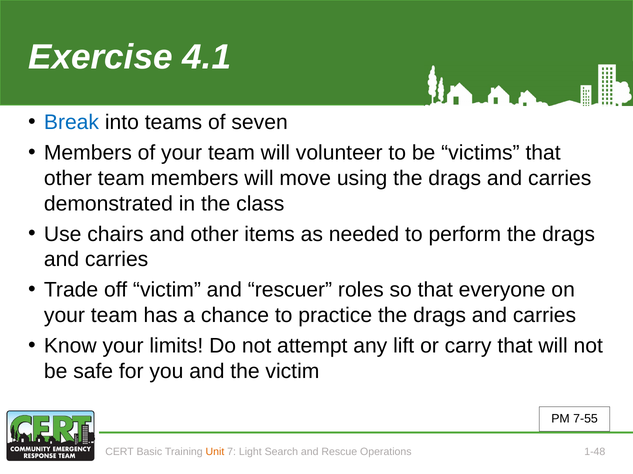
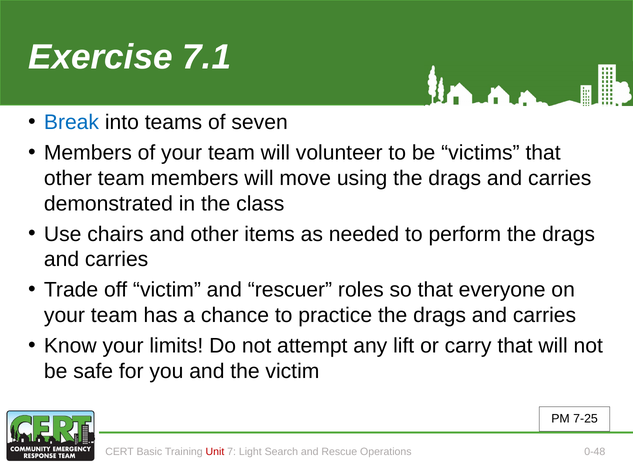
4.1: 4.1 -> 7.1 (207, 57)
7-55: 7-55 -> 7-25 (586, 419)
Unit colour: orange -> red (215, 452)
1-48: 1-48 -> 0-48 (595, 452)
